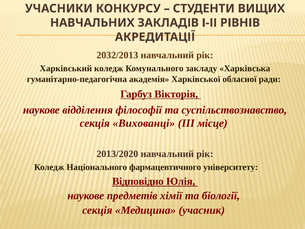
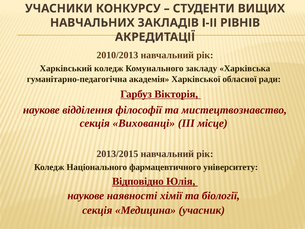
2032/2013: 2032/2013 -> 2010/2013 (117, 55)
суспільствознавство: суспільствознавство -> мистецтвознавство (234, 110)
2013/2020: 2013/2020 -> 2013/2015 (117, 154)
предметів: предметів -> наявності (132, 195)
